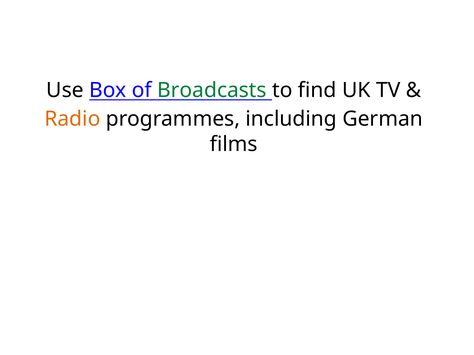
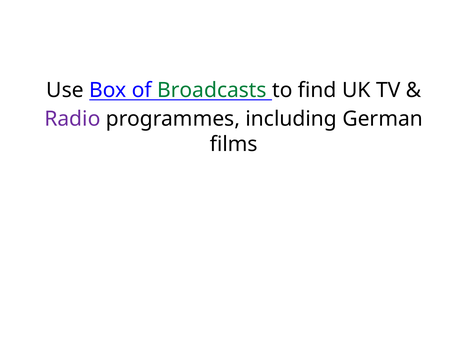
Radio colour: orange -> purple (72, 119)
